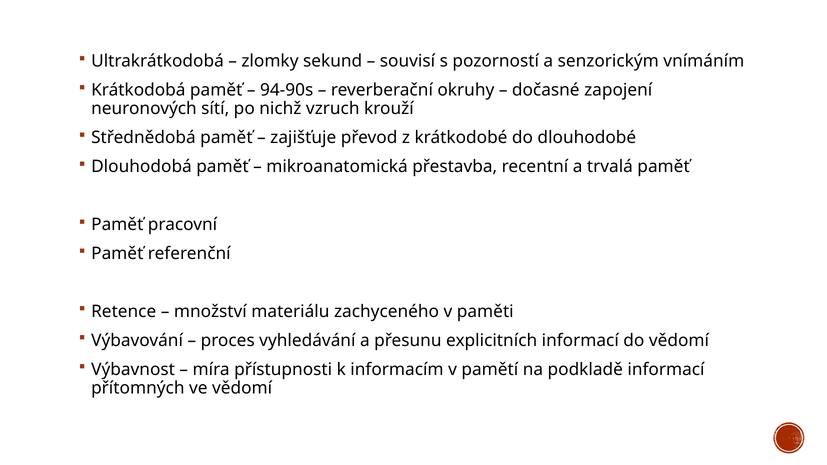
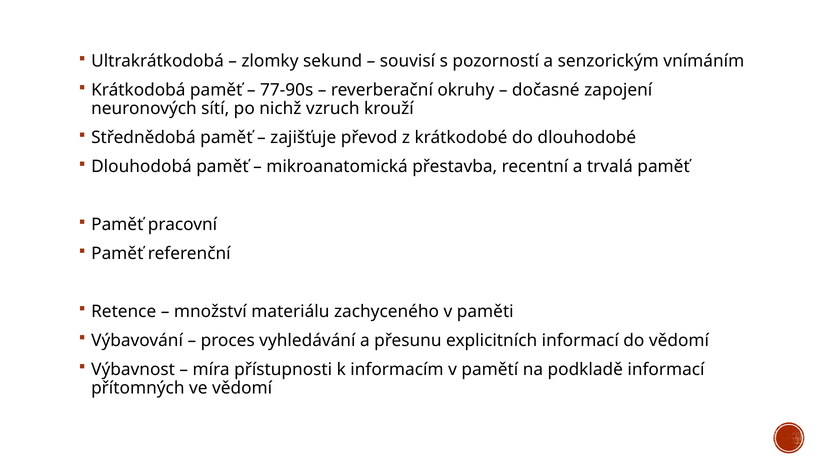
94-90s: 94-90s -> 77-90s (287, 90)
